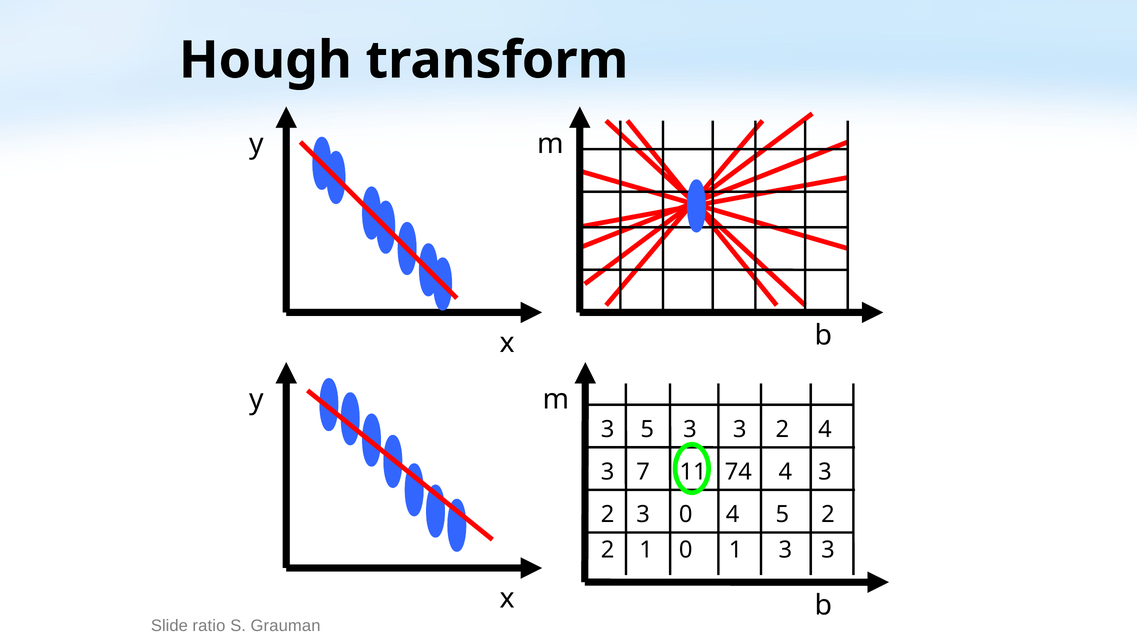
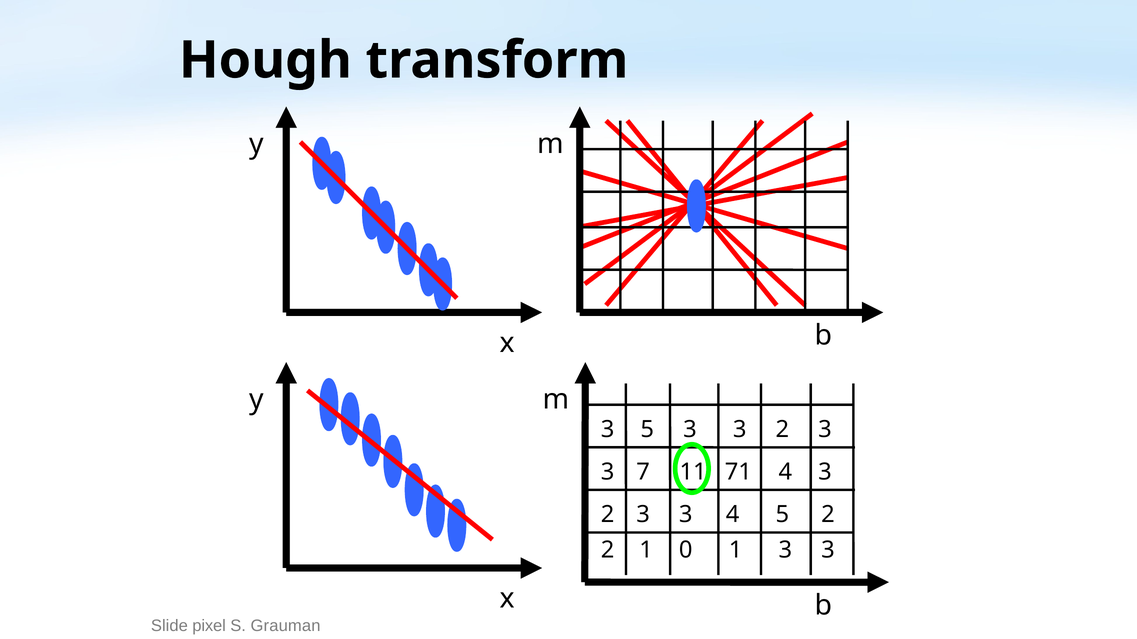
4: 4 -> 3 (825, 430)
74: 74 -> 71 (738, 472)
0: 0 -> 3 (686, 515)
ratio: ratio -> pixel (209, 626)
